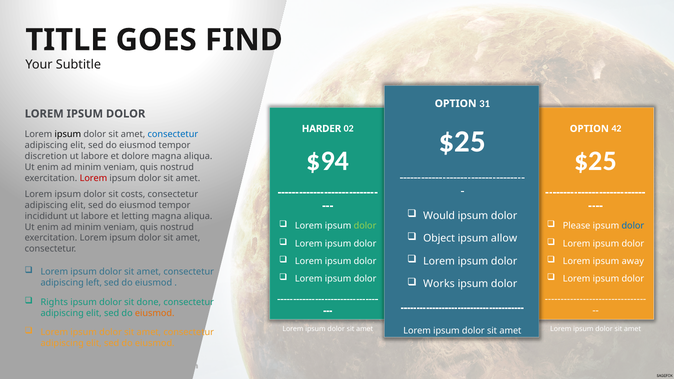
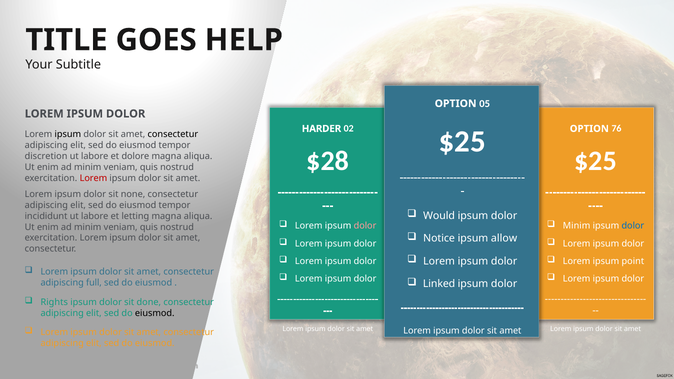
FIND: FIND -> HELP (244, 40)
31: 31 -> 05 (485, 104)
42: 42 -> 76 (616, 129)
consectetur colour: blue -> black (173, 134)
$94: $94 -> $28 (328, 161)
costs: costs -> none (133, 194)
dolor colour: light green -> pink (365, 226)
Please: Please -> Minim (577, 226)
Object: Object -> Notice (439, 238)
away: away -> point (633, 261)
Works: Works -> Linked (439, 284)
left: left -> full (94, 283)
eiusmod colour: orange -> black (155, 313)
